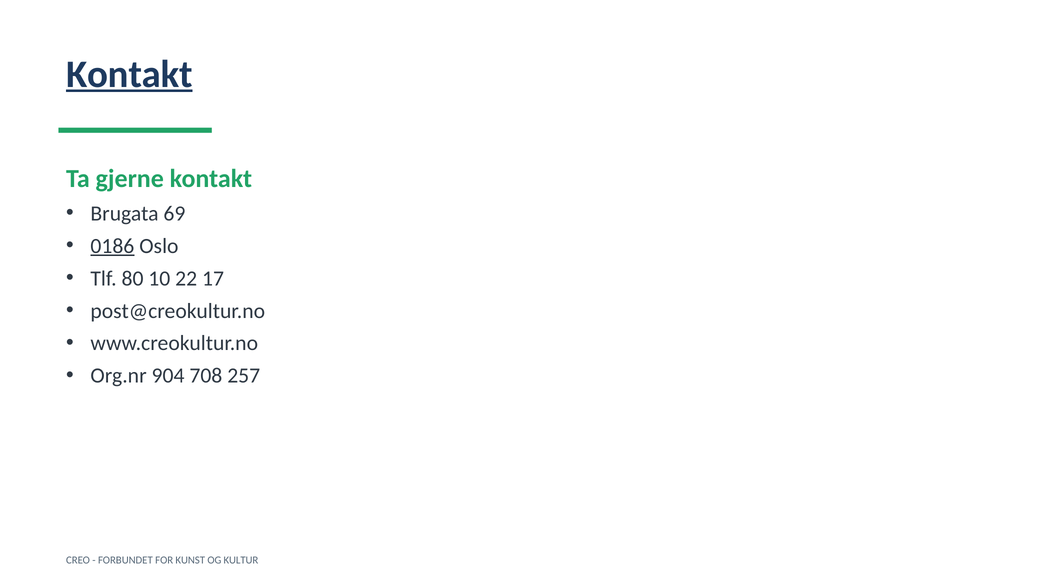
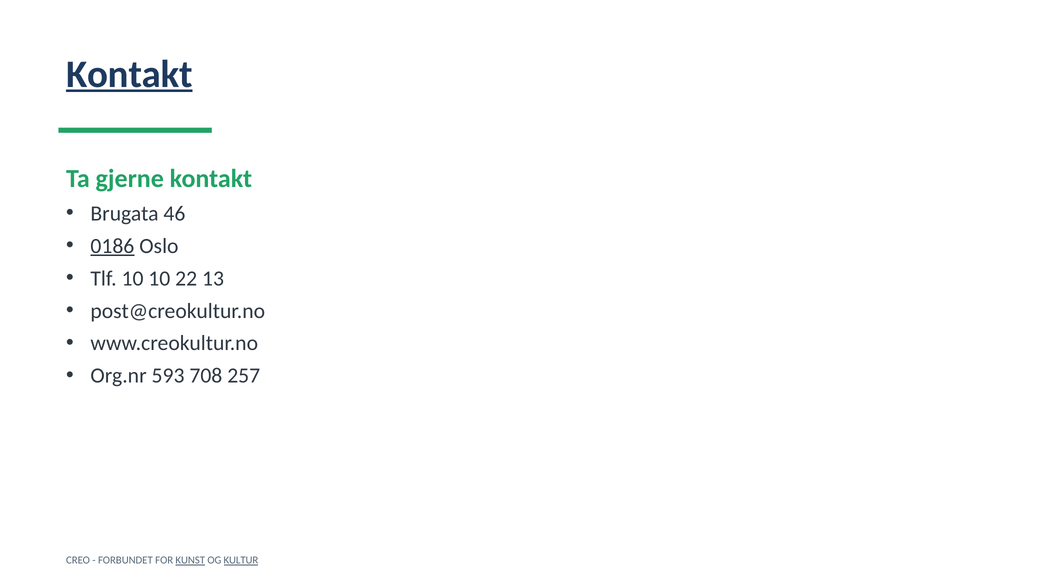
69: 69 -> 46 (174, 214)
Tlf 80: 80 -> 10 (132, 279)
17: 17 -> 13 (213, 279)
904: 904 -> 593 (168, 376)
KUNST underline: none -> present (190, 561)
KULTUR underline: none -> present (241, 561)
